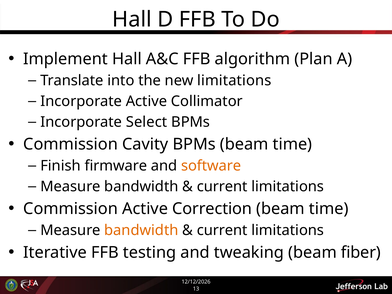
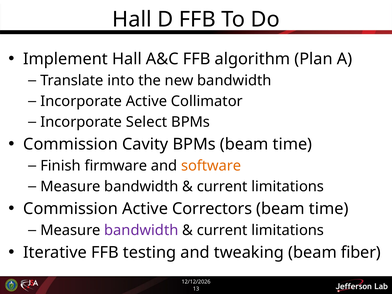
new limitations: limitations -> bandwidth (234, 81)
Correction: Correction -> Correctors (212, 209)
bandwidth colour: orange -> purple (141, 230)
